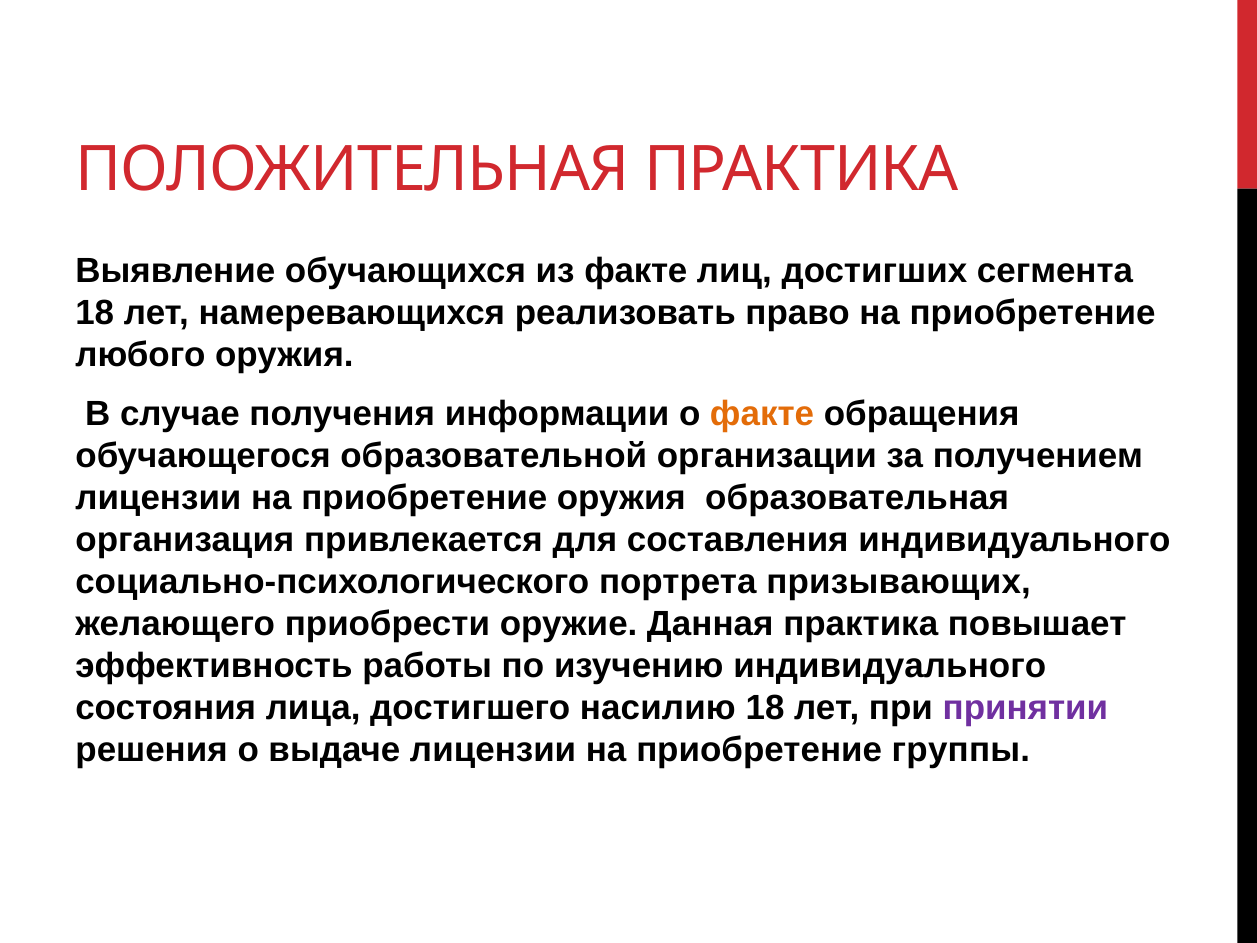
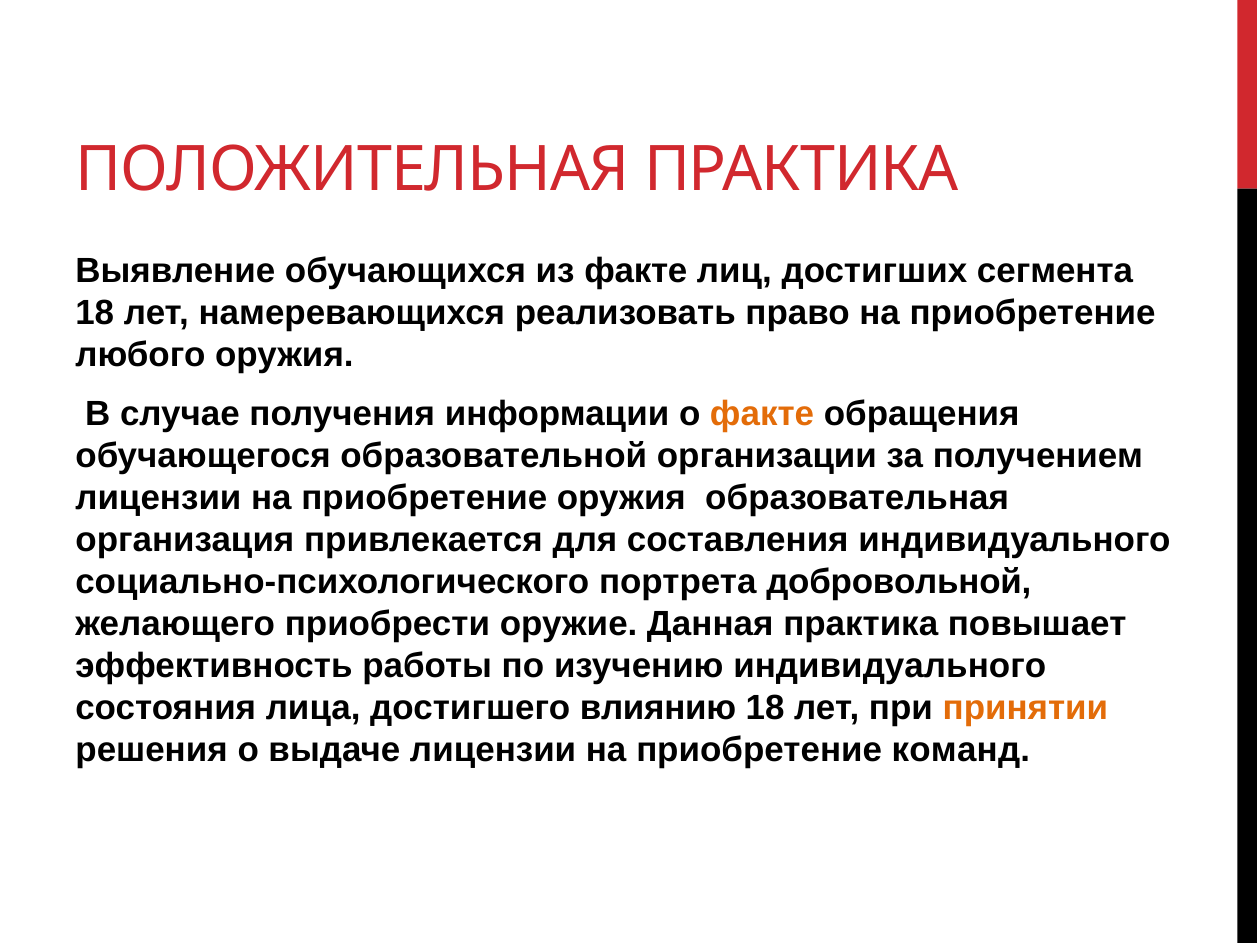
призывающих: призывающих -> добровольной (899, 582)
насилию: насилию -> влиянию (658, 708)
принятии colour: purple -> orange (1025, 708)
группы: группы -> команд (961, 750)
